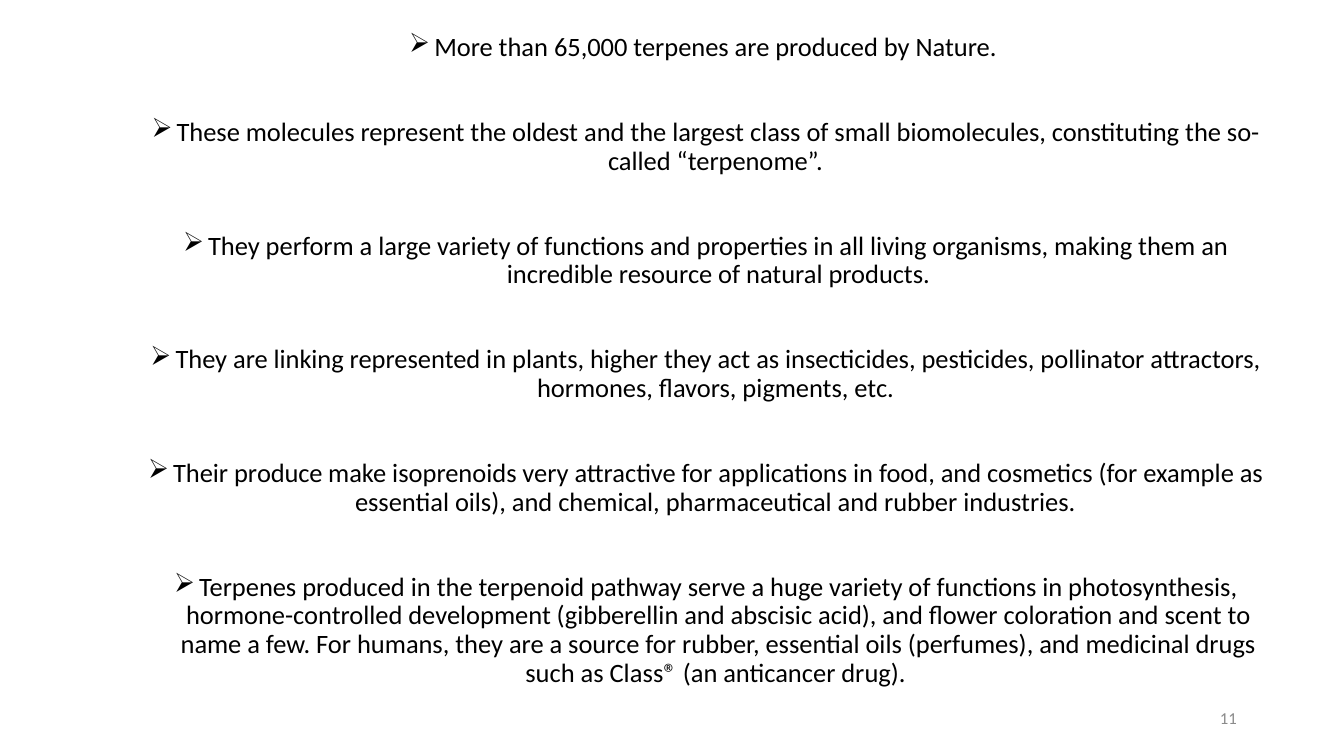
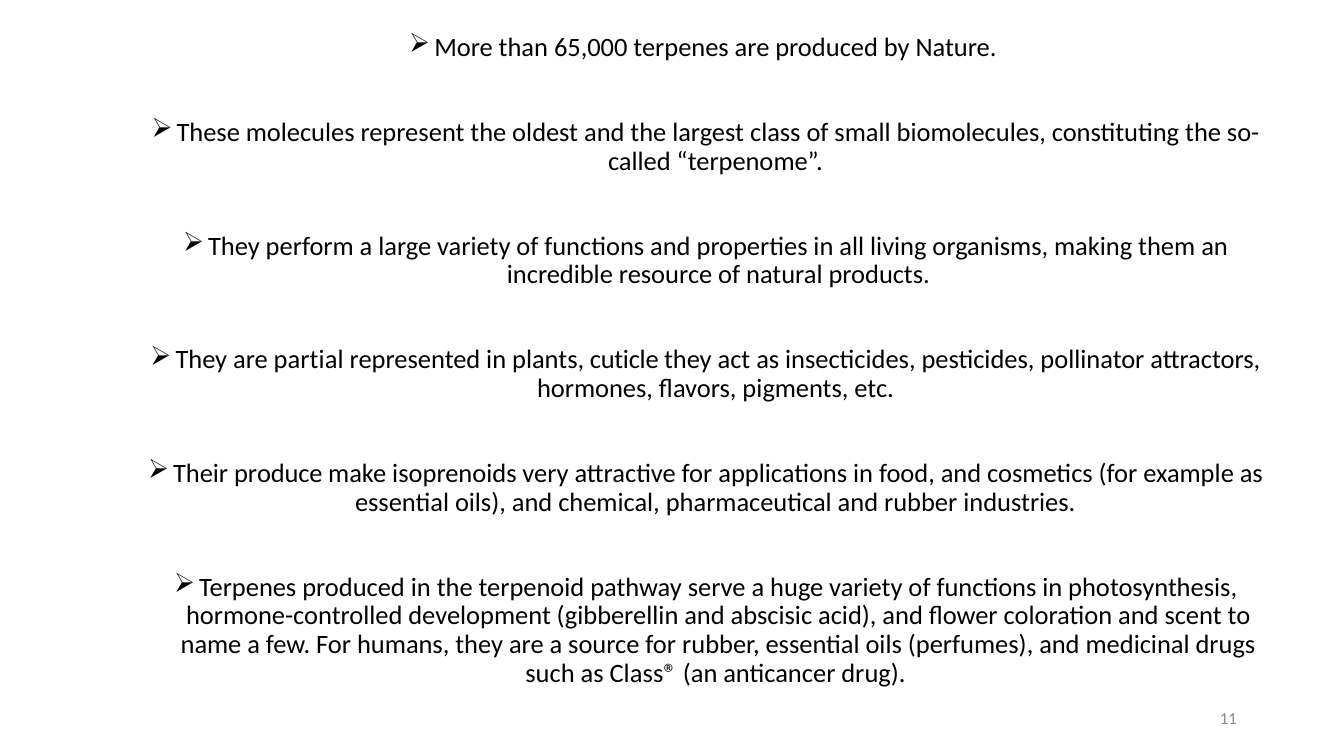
linking: linking -> partial (309, 360)
higher: higher -> cuticle (624, 360)
